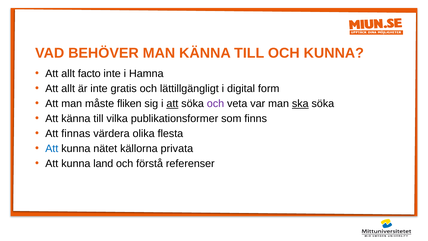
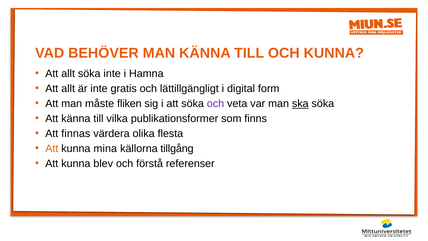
allt facto: facto -> söka (89, 74)
att underline: present -> none (172, 103)
Att colour: blue -> orange (52, 148)
nätet: nätet -> mina (105, 148)
privata: privata -> tillgång (177, 148)
land: land -> blev (103, 163)
